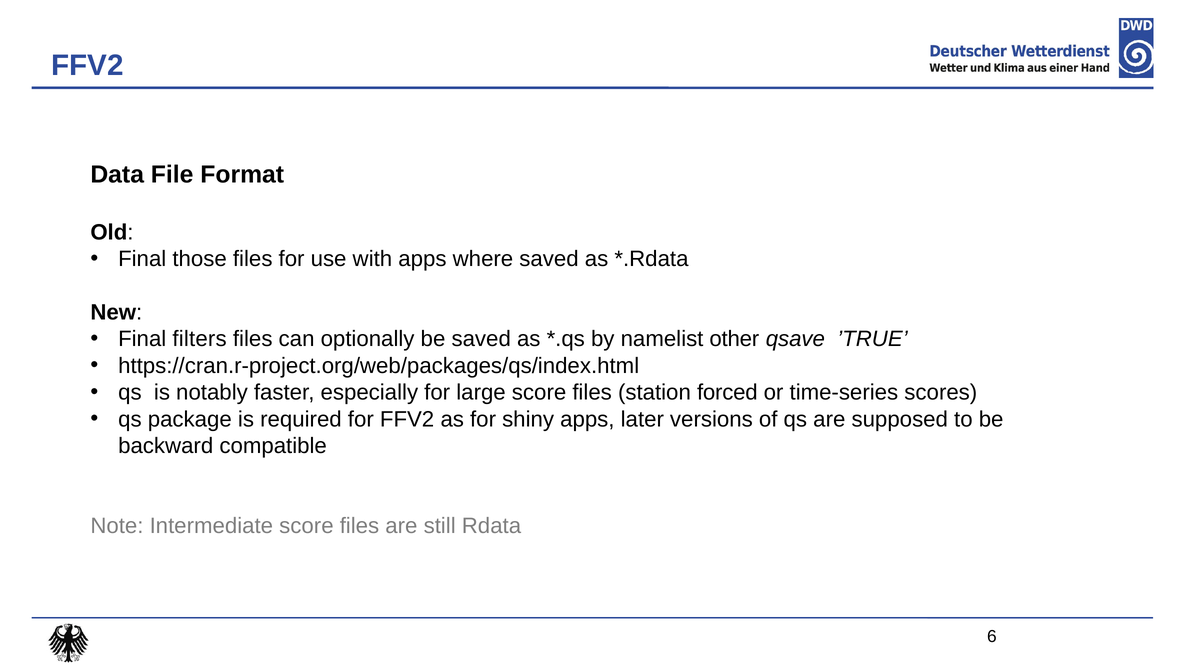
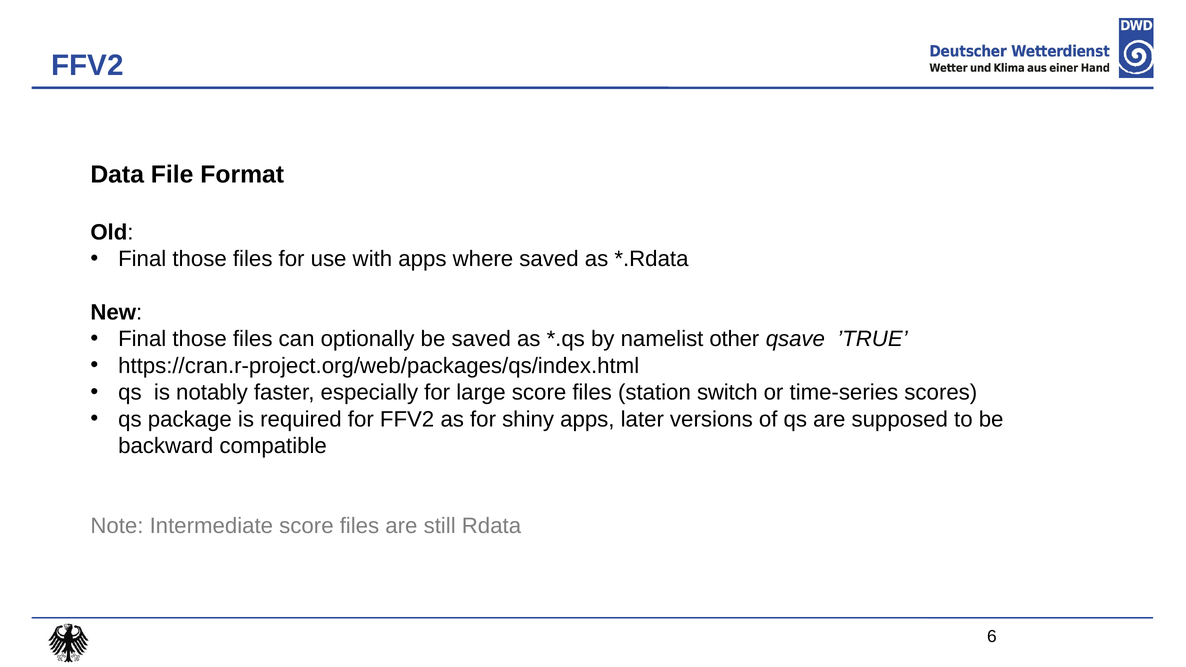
filters: filters -> those (200, 339)
forced: forced -> switch (727, 393)
